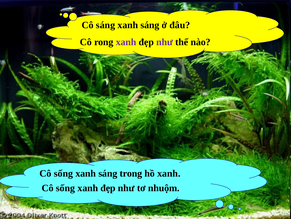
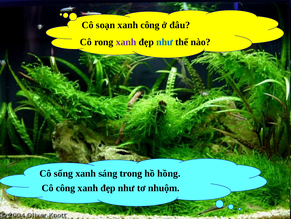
Cô sáng: sáng -> soạn (106, 25)
sáng: sáng -> công (150, 25)
như colour: purple -> blue (165, 42)
hồ xanh: xanh -> hồng (169, 173)
sống: sống -> công (66, 187)
